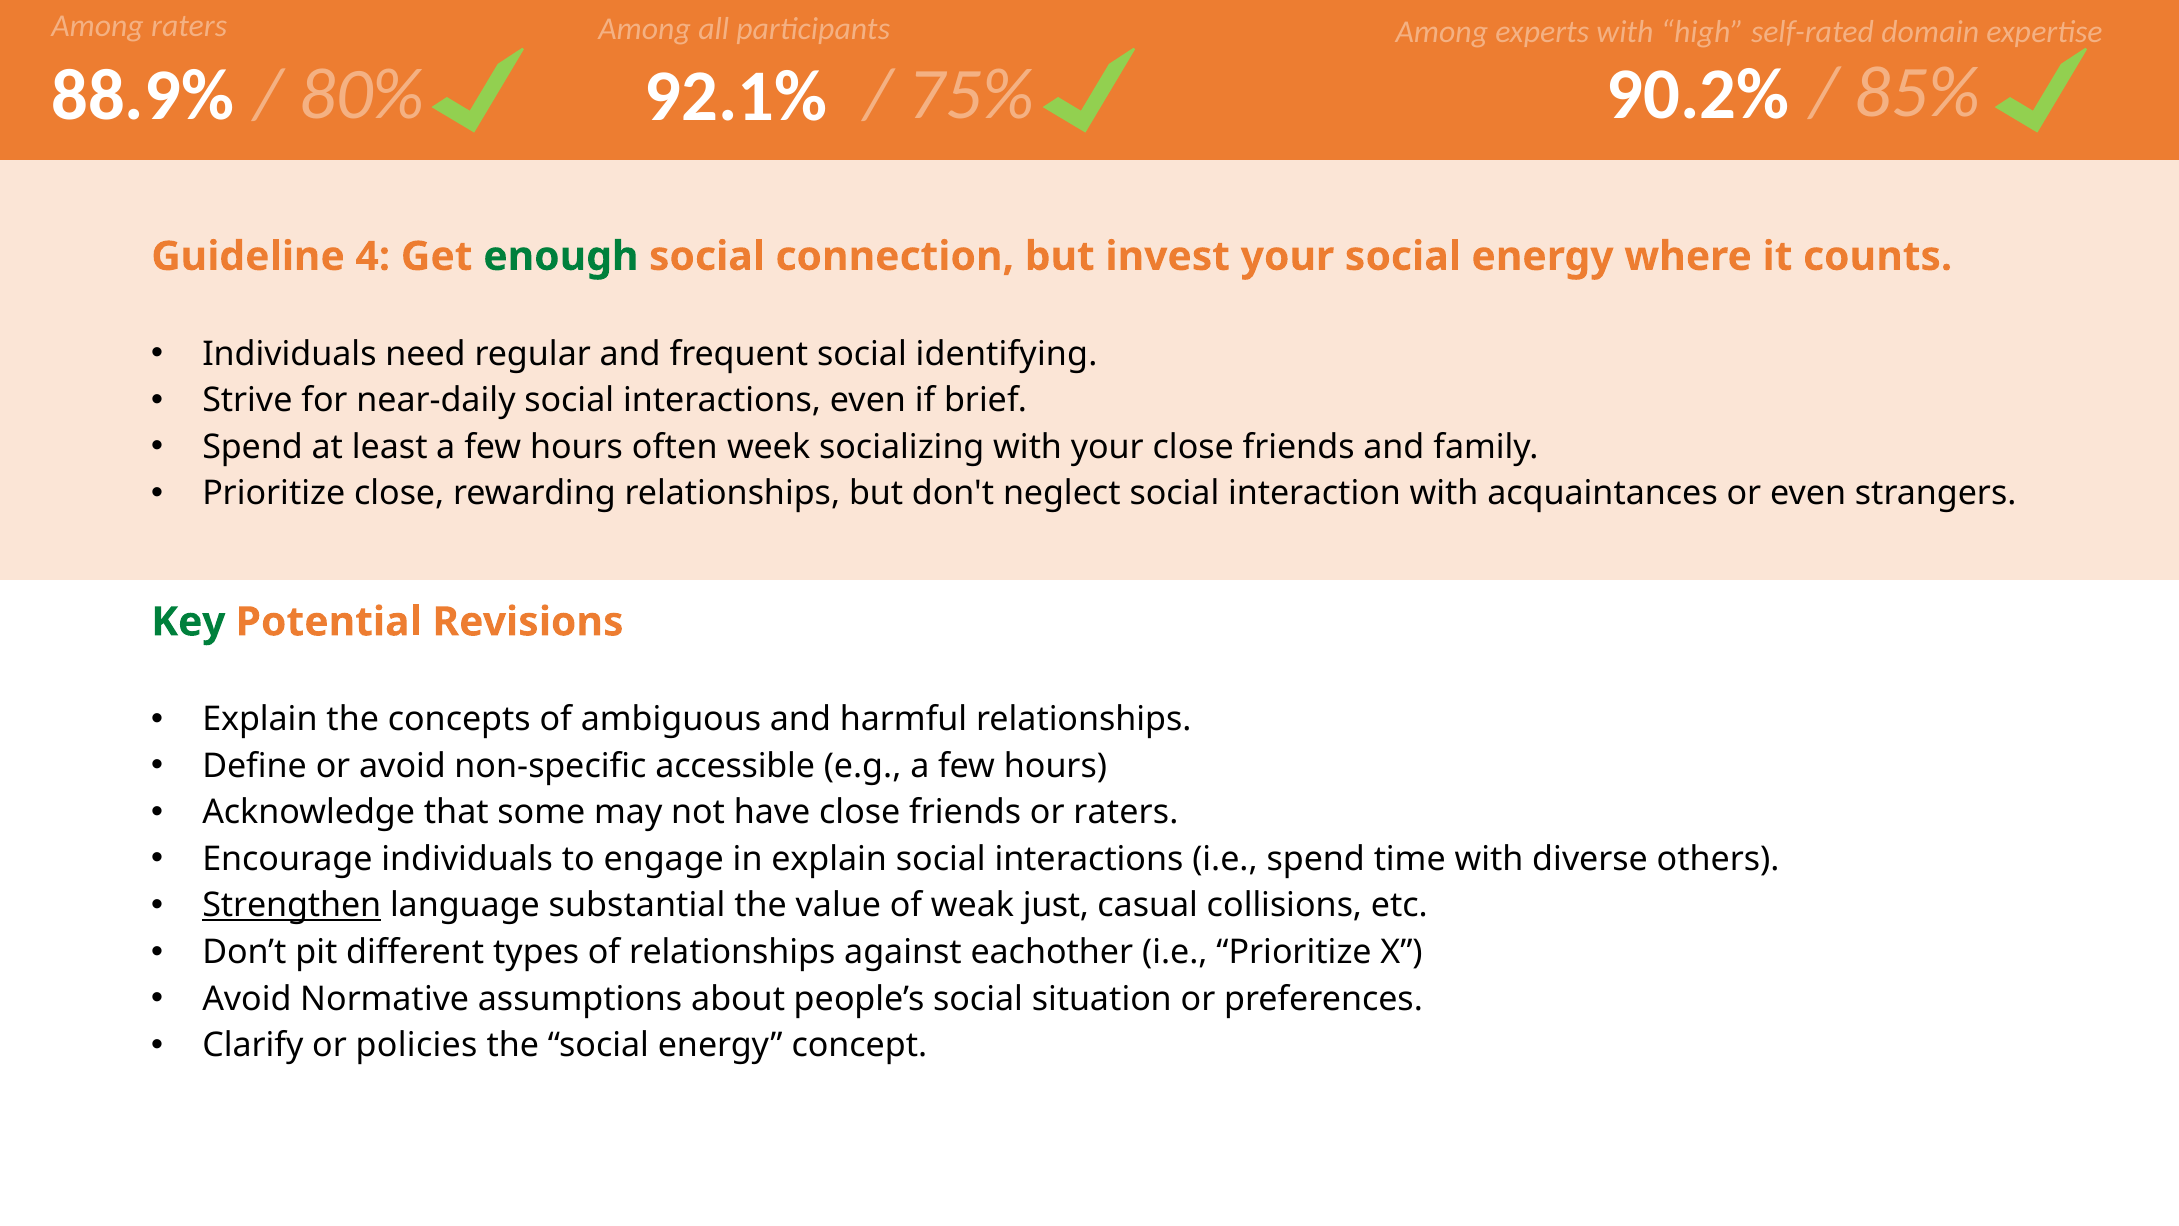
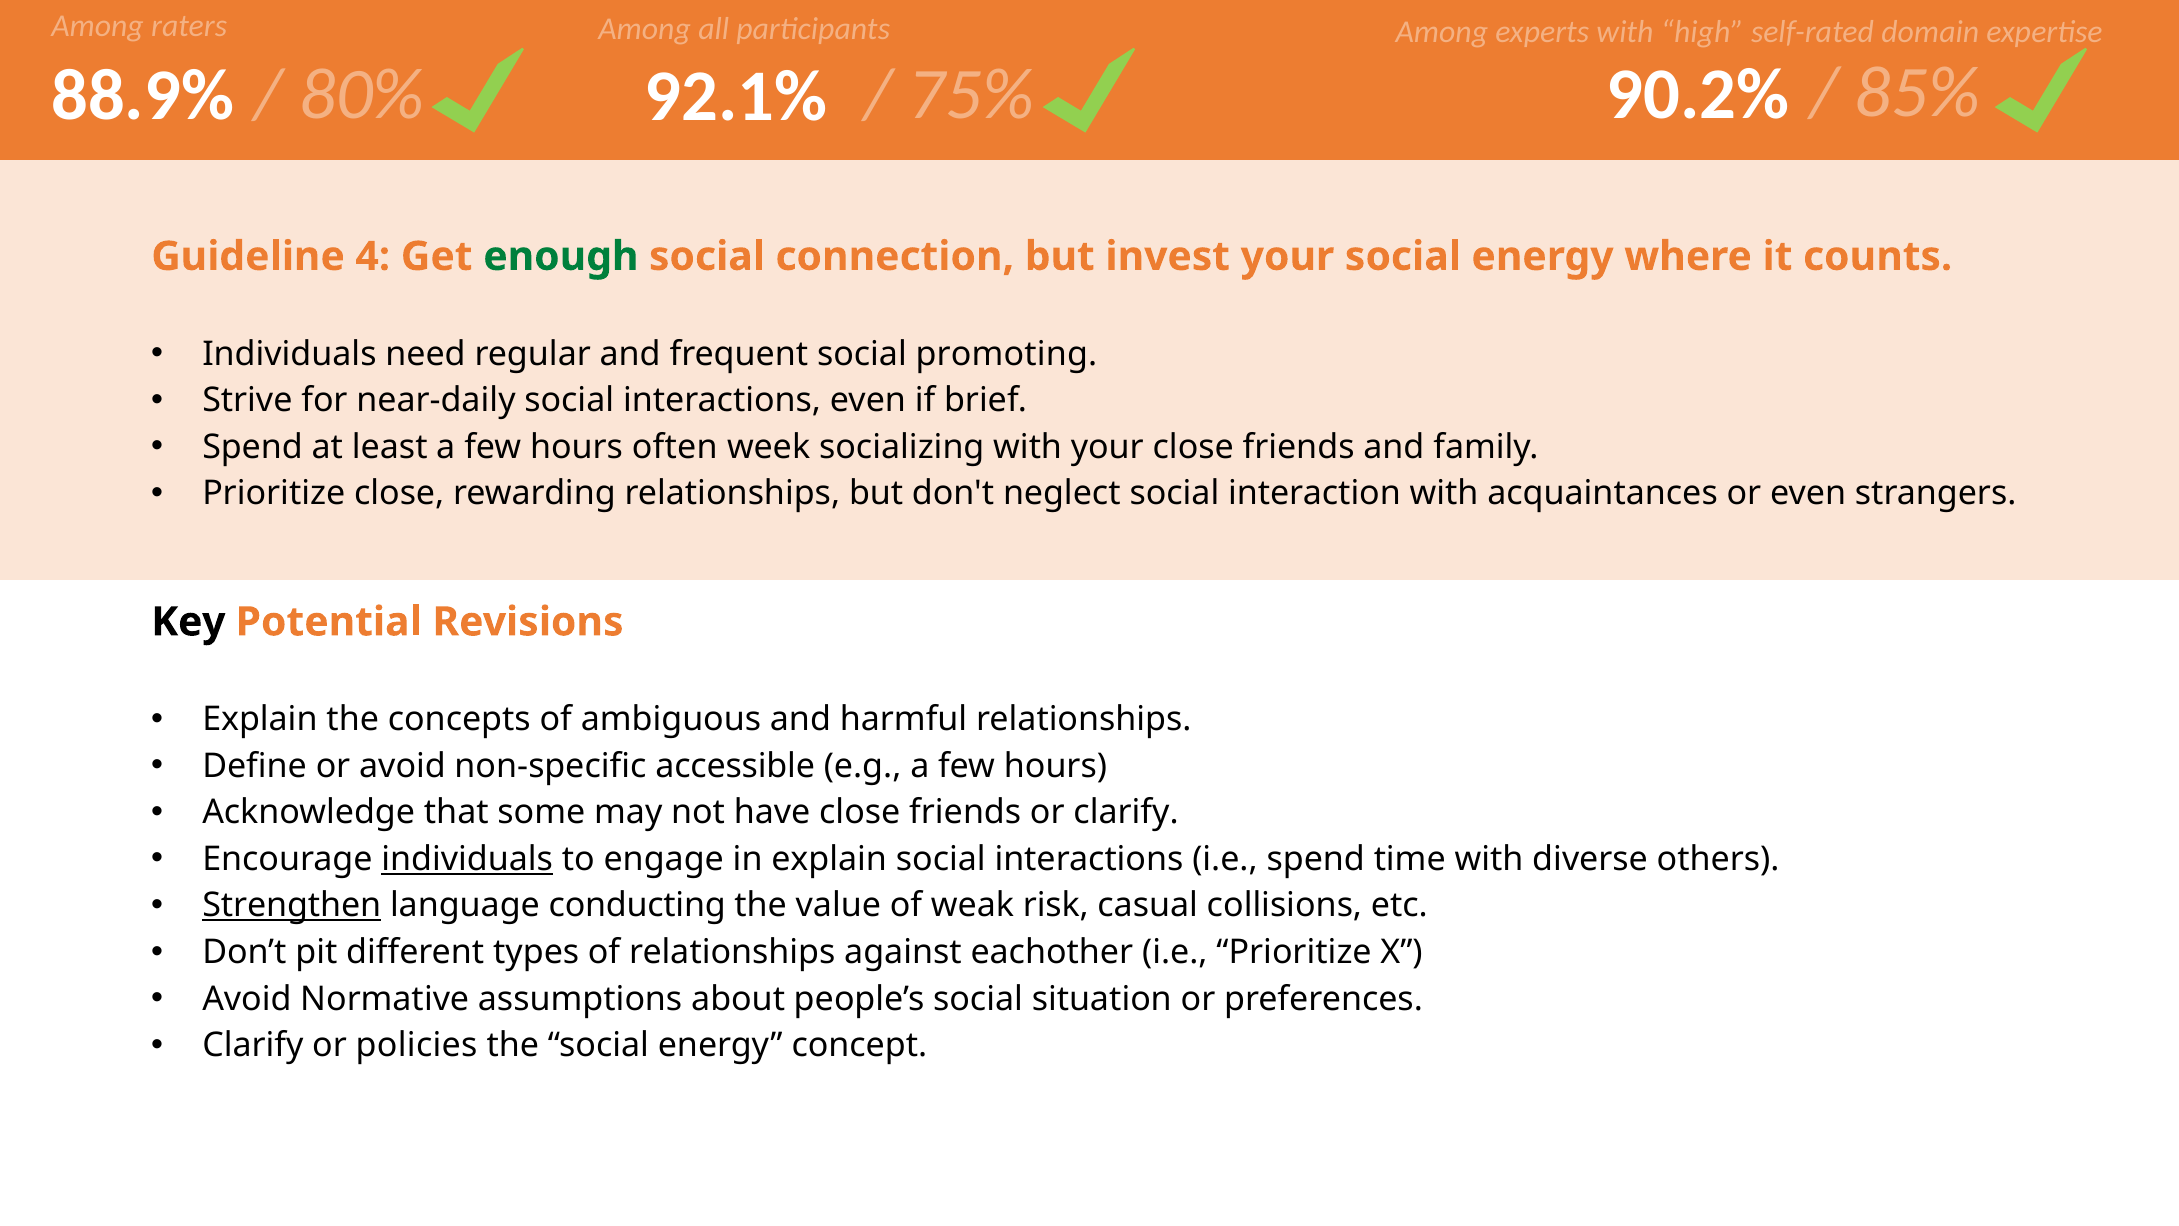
identifying: identifying -> promoting (1006, 354)
Key colour: green -> black (188, 622)
or raters: raters -> clarify (1126, 812)
individuals underline: none -> present (467, 859)
substantial: substantial -> conducting (637, 905)
just: just -> risk (1056, 905)
